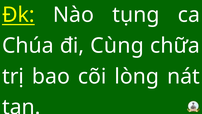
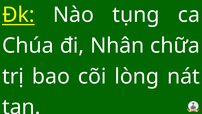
Cùng: Cùng -> Nhân (117, 46)
